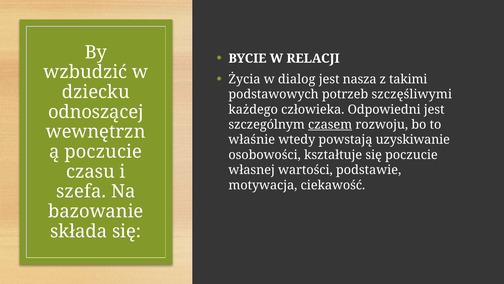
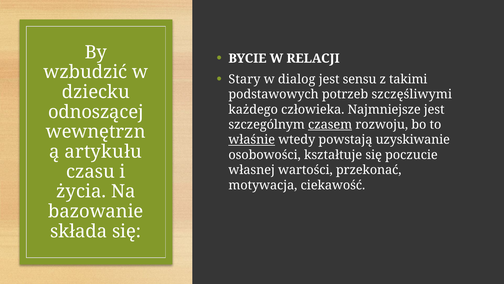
Życia: Życia -> Stary (244, 79)
nasza: nasza -> sensu (360, 79)
Odpowiedni: Odpowiedni -> Najmniejsze (384, 109)
właśnie underline: none -> present (252, 140)
poczucie: poczucie -> artykułu (103, 151)
podstawie: podstawie -> przekonać (369, 170)
szefa: szefa -> życia (81, 191)
